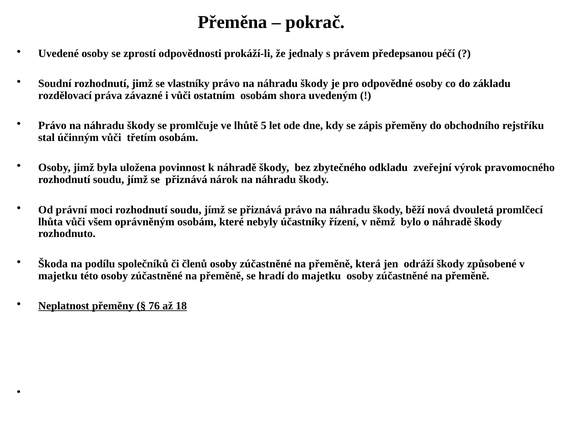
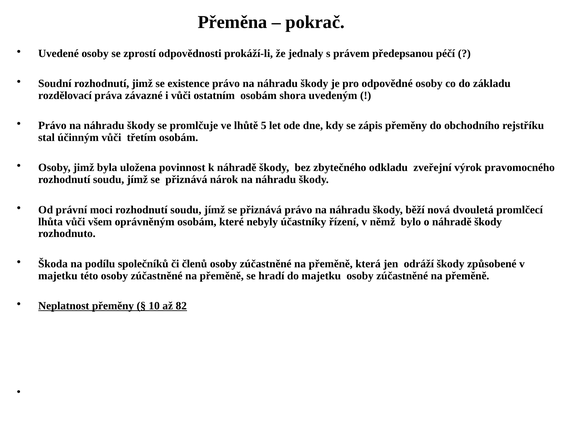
vlastníky: vlastníky -> existence (188, 83)
76: 76 -> 10 (154, 306)
18: 18 -> 82 (181, 306)
